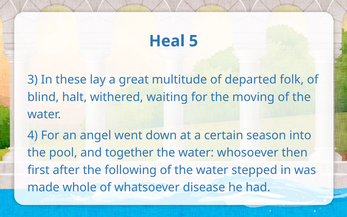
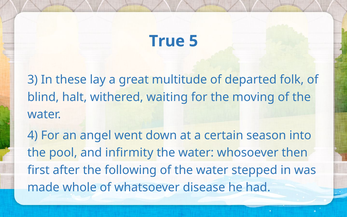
Heal: Heal -> True (167, 41)
together: together -> infirmity (129, 153)
